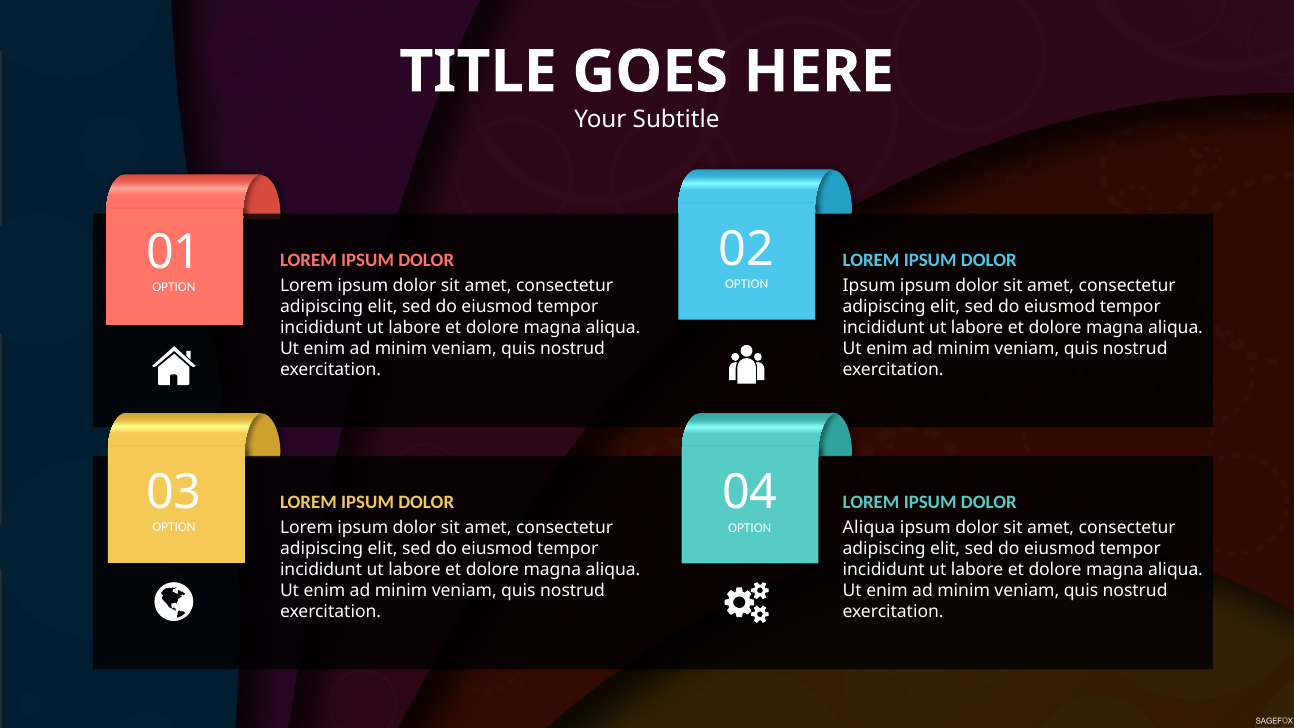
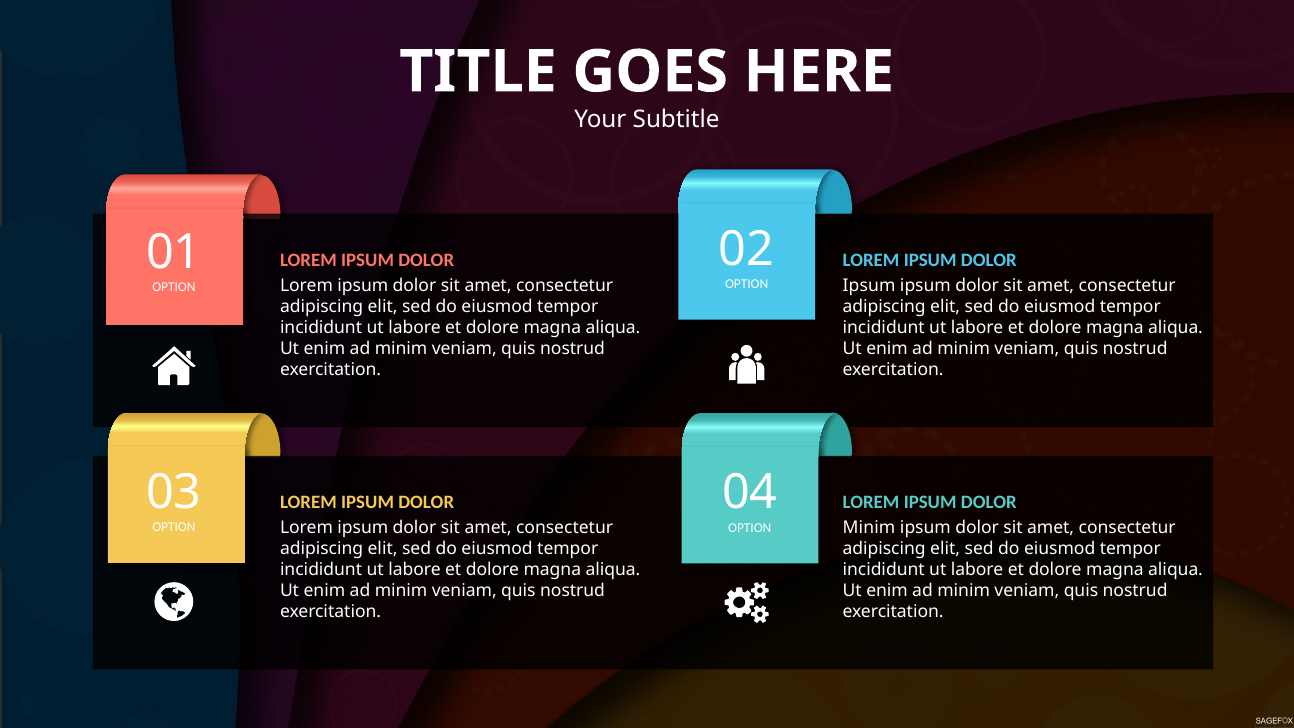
Aliqua: Aliqua -> Minim (869, 527)
